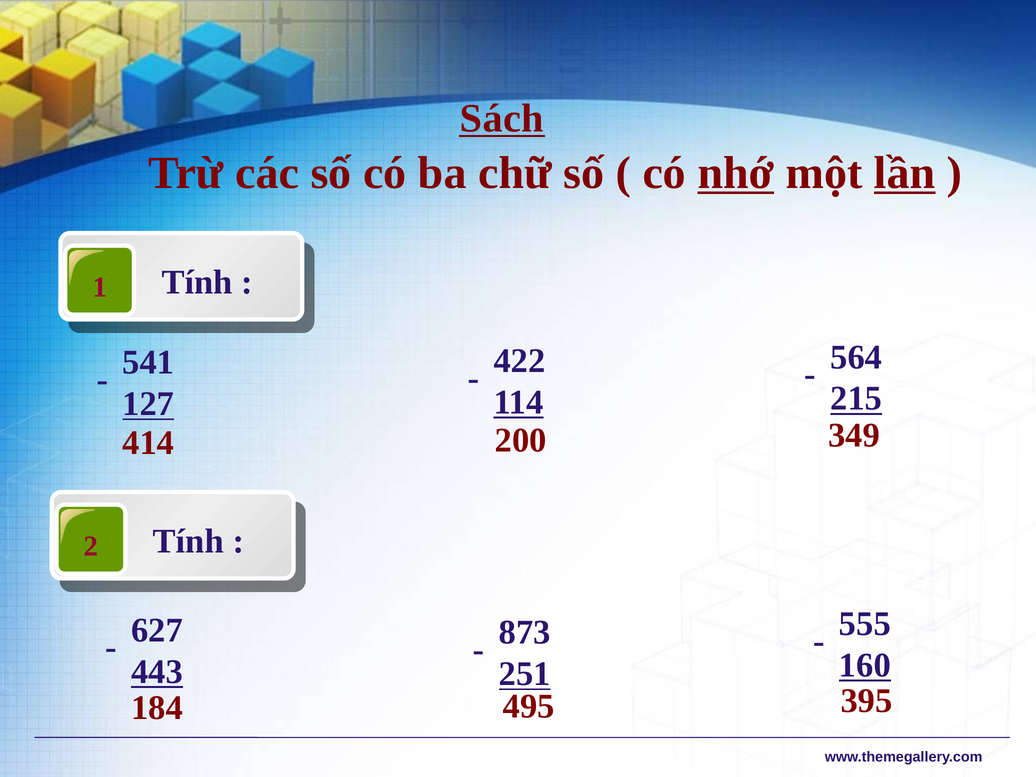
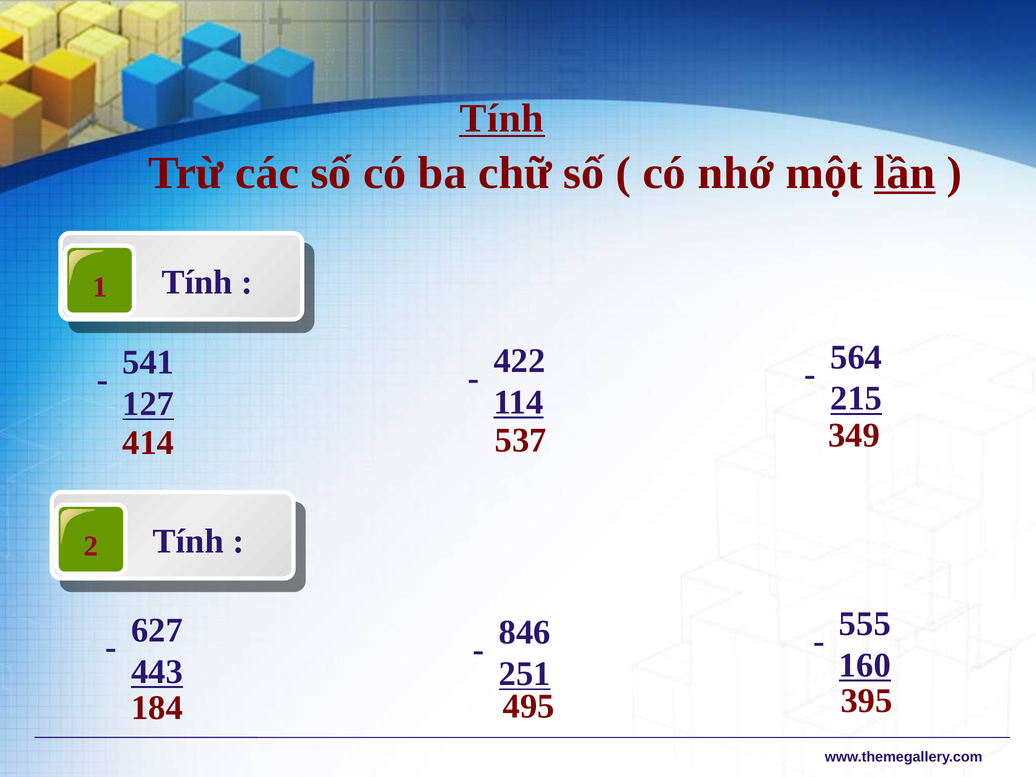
Sách: Sách -> Tính (502, 118)
nhớ underline: present -> none (736, 173)
200: 200 -> 537 (521, 440)
873: 873 -> 846 (525, 633)
